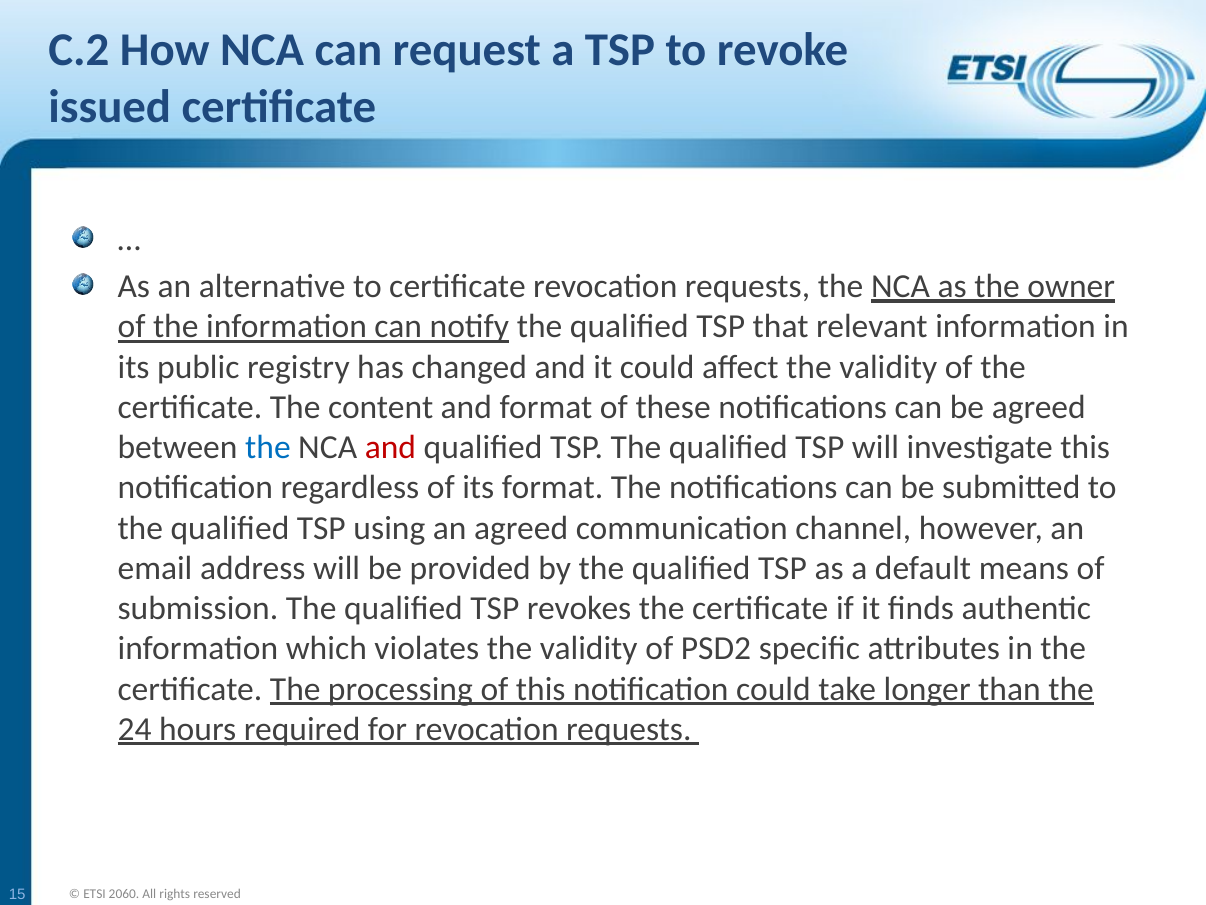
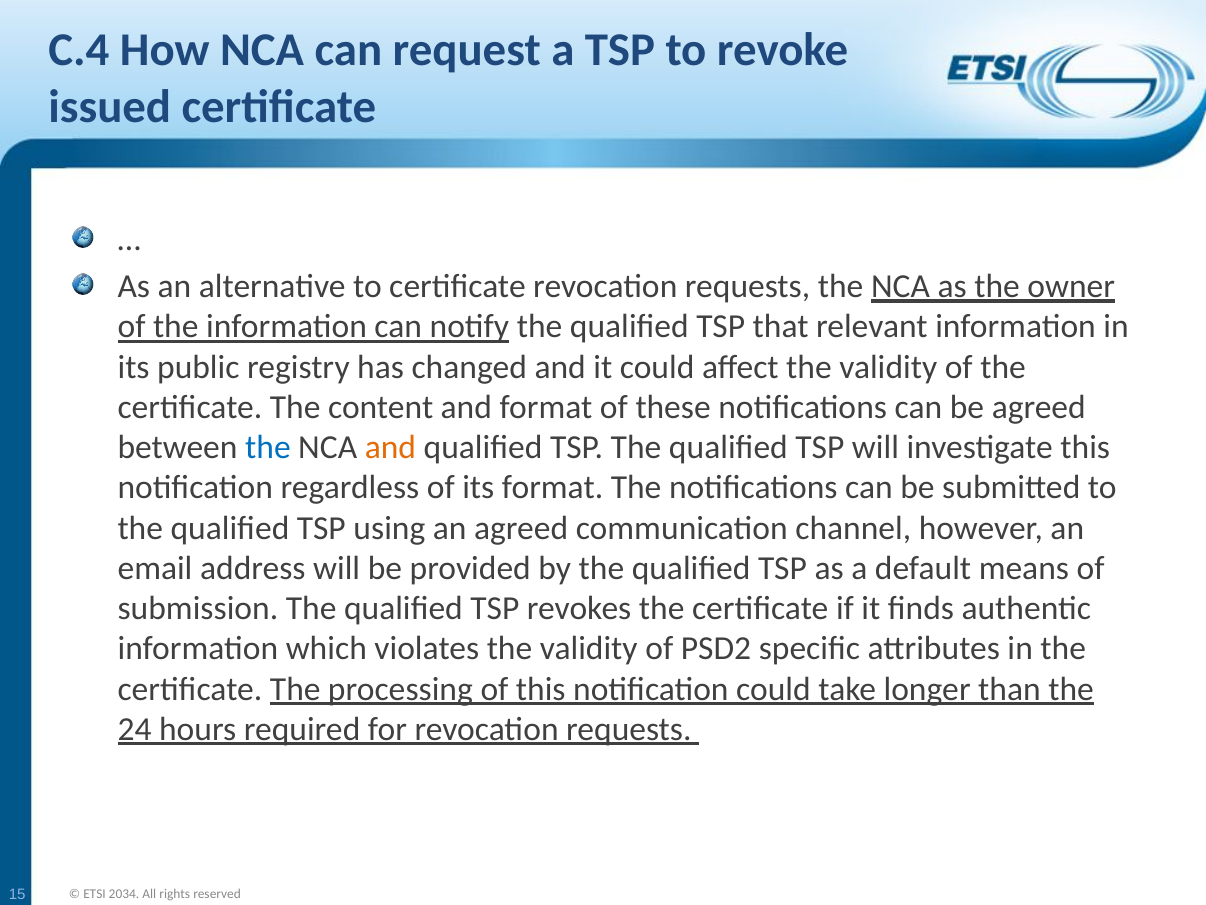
C.2: C.2 -> C.4 (79, 50)
and colour: red -> orange (390, 447)
2060: 2060 -> 2034 (124, 894)
